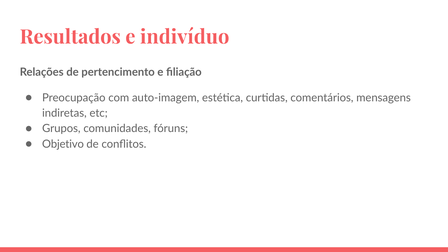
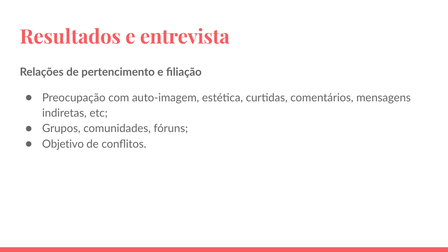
indivíduo: indivíduo -> entrevista (185, 37)
